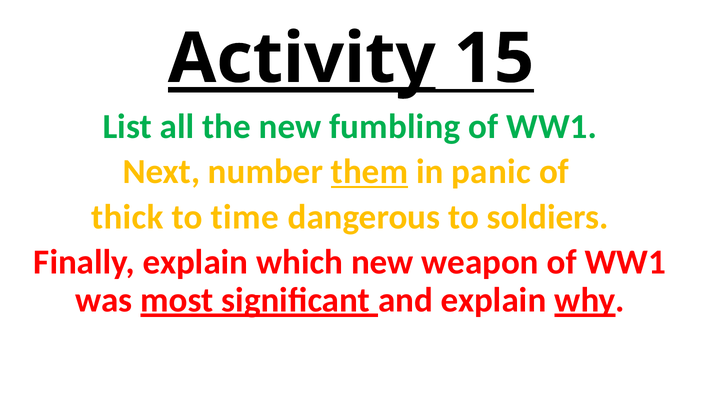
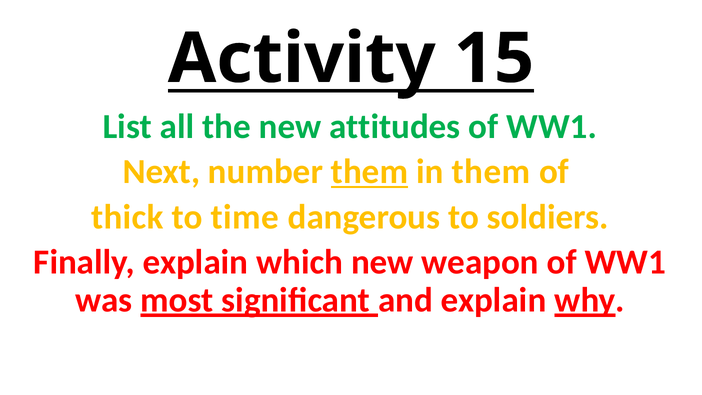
Activity underline: present -> none (302, 59)
fumbling: fumbling -> attitudes (395, 126)
in panic: panic -> them (491, 172)
